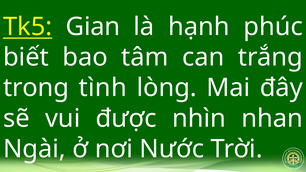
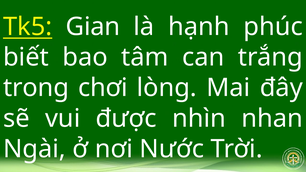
tình: tình -> chơi (103, 88)
